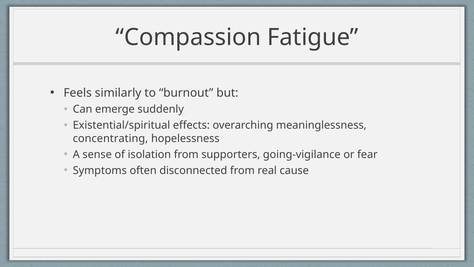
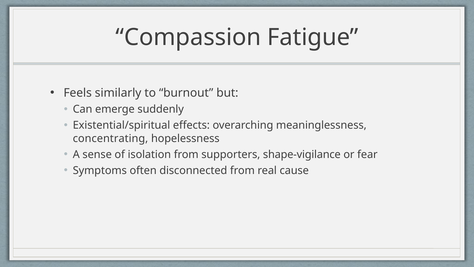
going-vigilance: going-vigilance -> shape-vigilance (302, 154)
